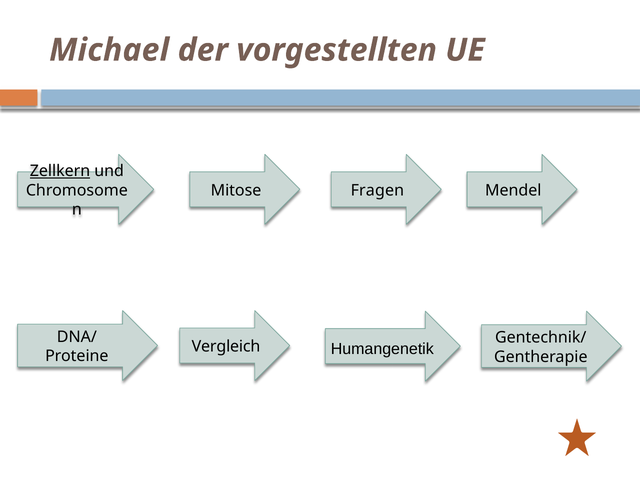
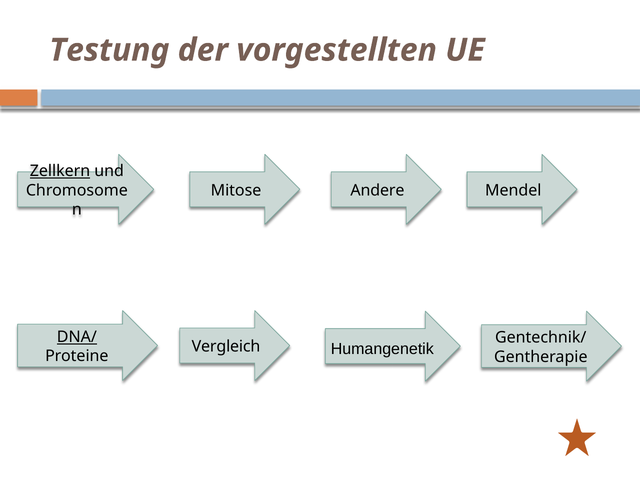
Michael: Michael -> Testung (109, 50)
Fragen: Fragen -> Andere (377, 190)
DNA/ underline: none -> present (77, 337)
